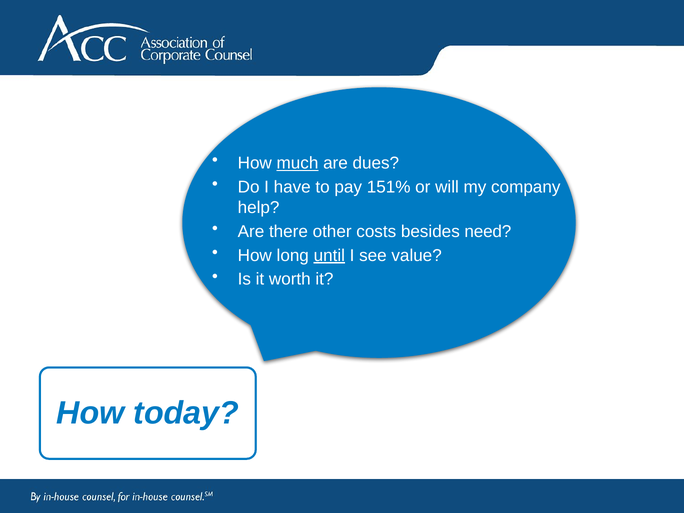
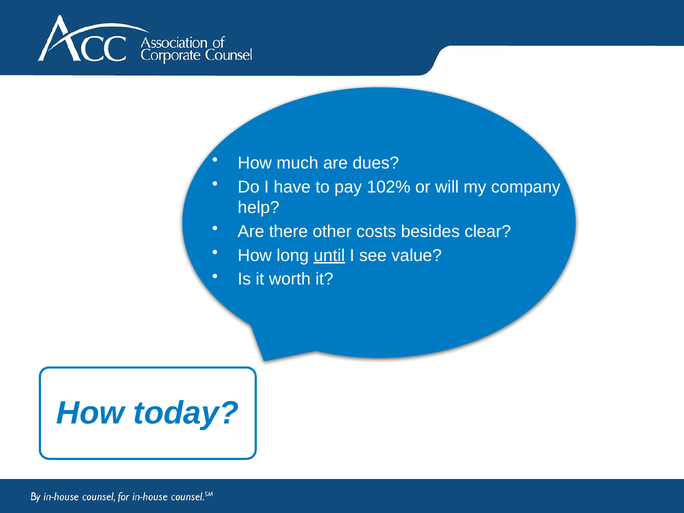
much underline: present -> none (297, 163)
151%: 151% -> 102% (389, 187)
need: need -> clear (488, 231)
